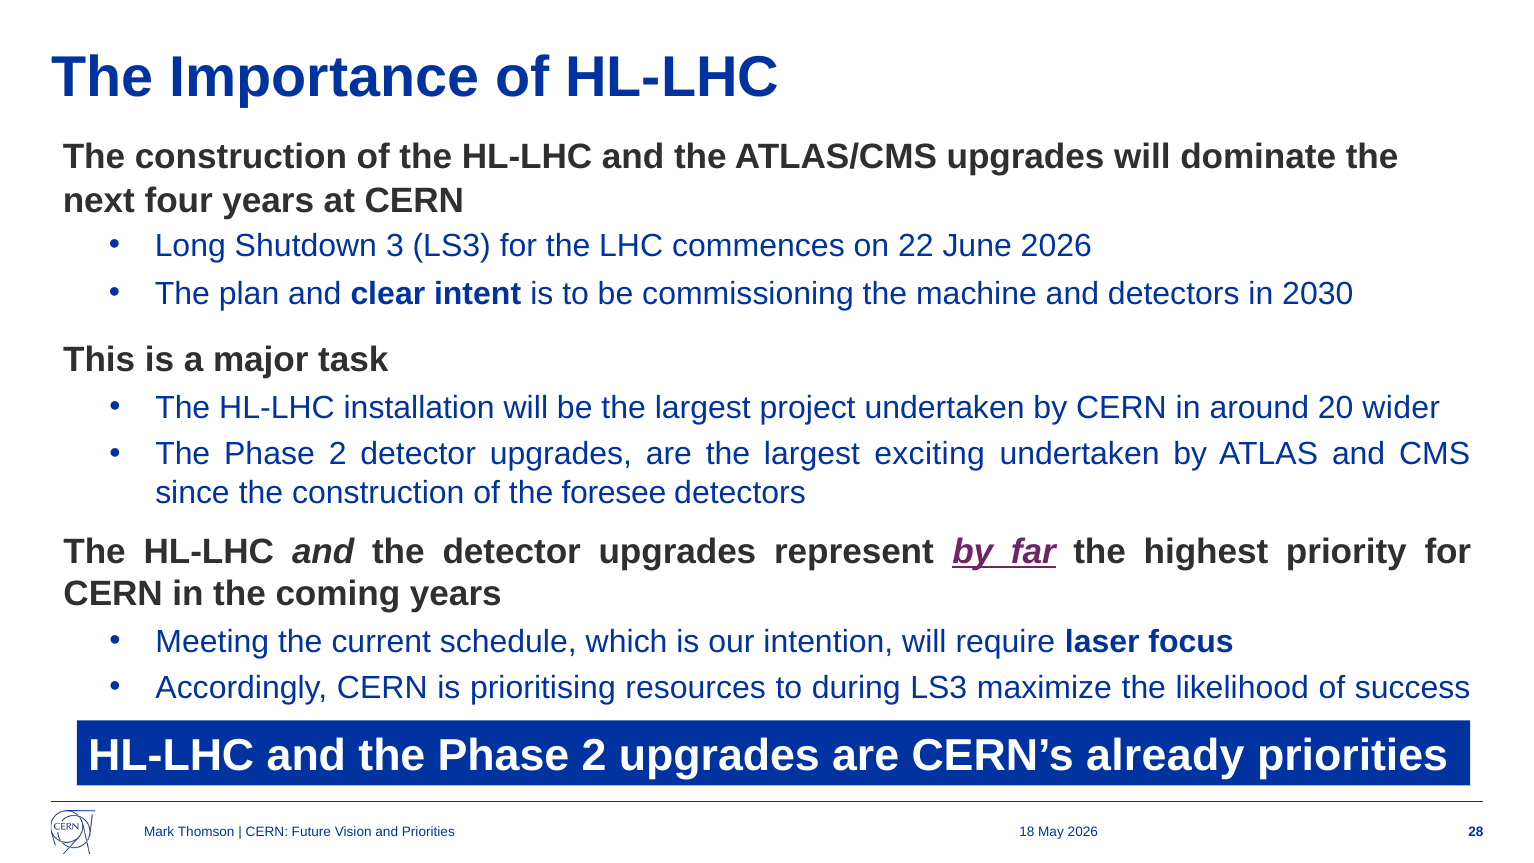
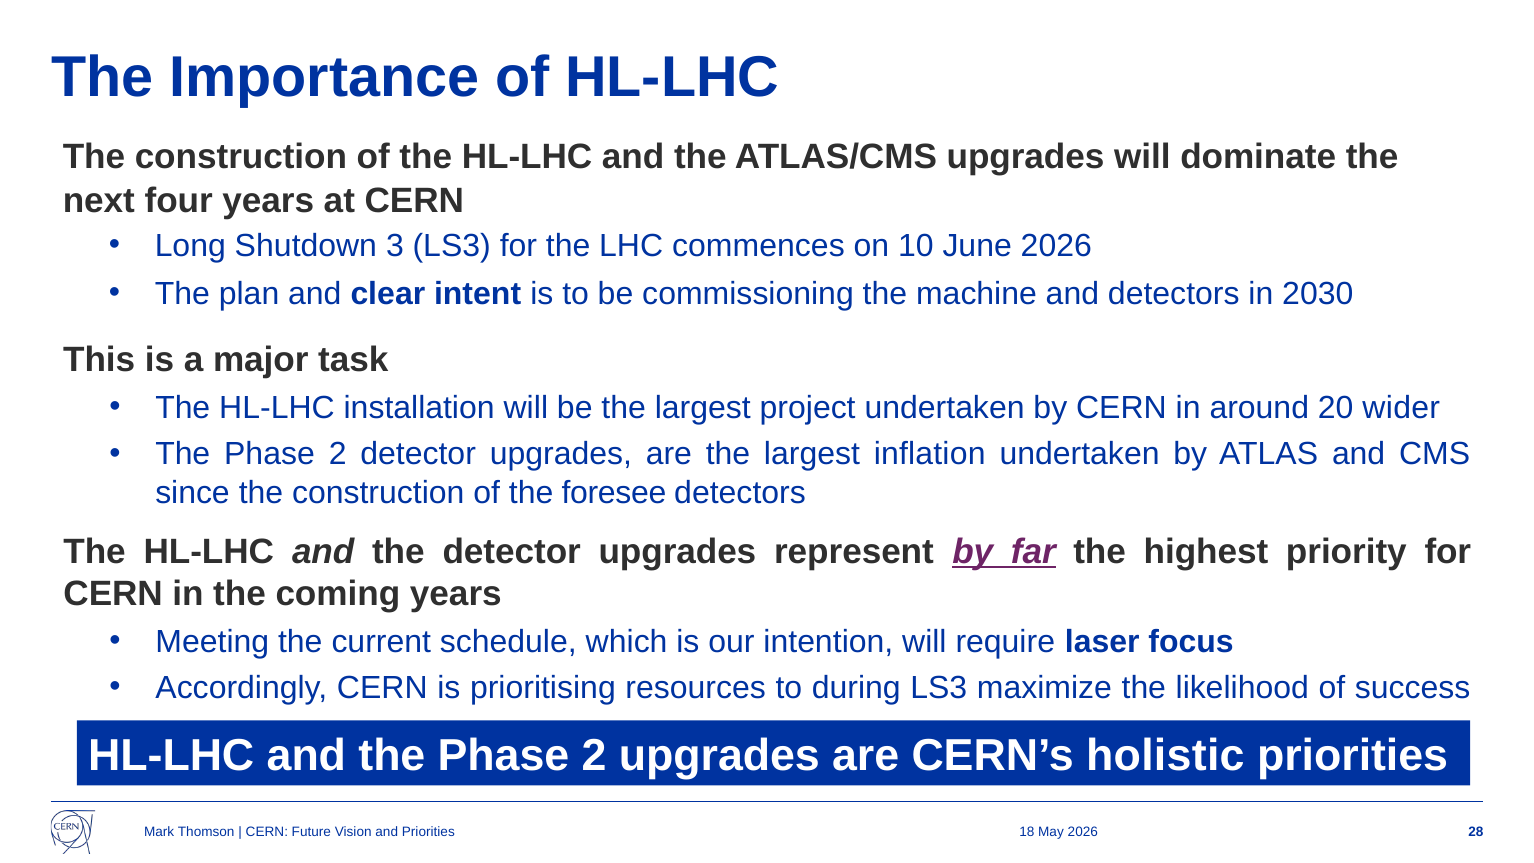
22: 22 -> 10 (916, 246)
exciting: exciting -> inflation (930, 454)
already: already -> holistic (1165, 756)
